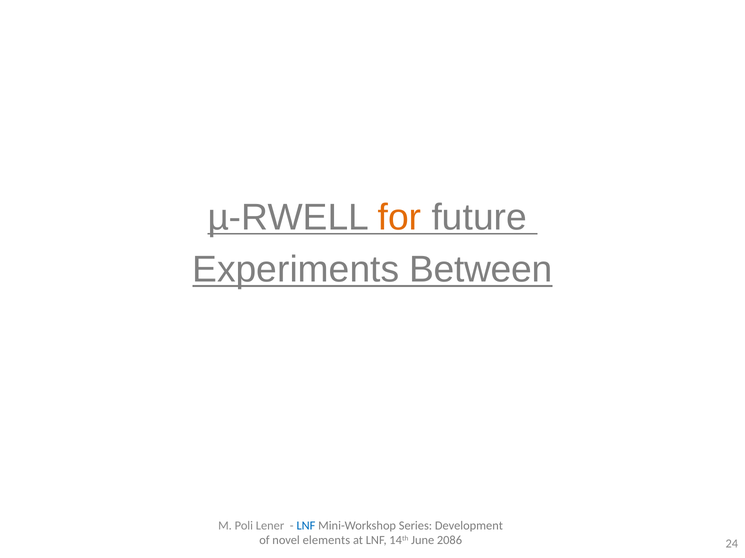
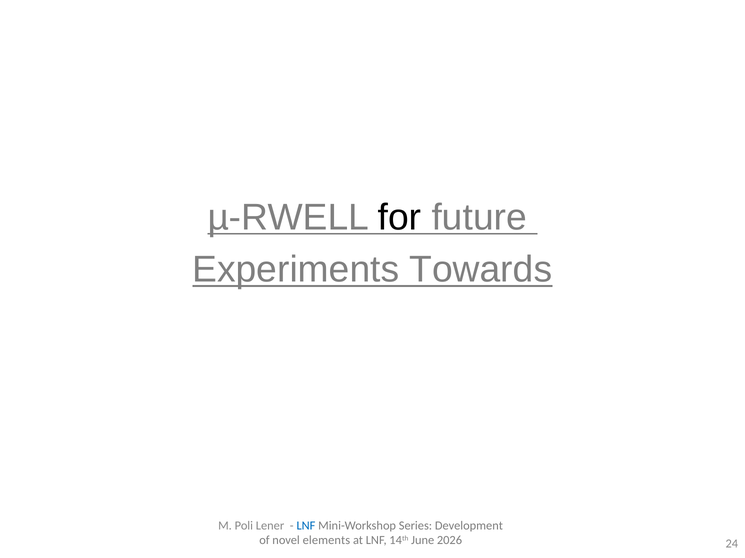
for colour: orange -> black (400, 218)
Between: Between -> Towards (481, 270)
2086: 2086 -> 2026 (449, 541)
